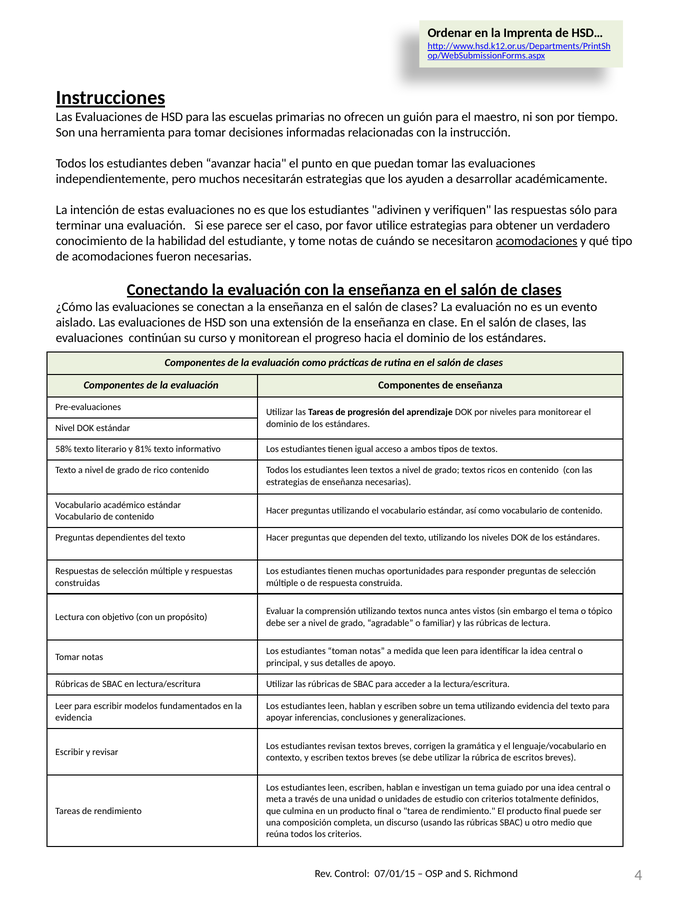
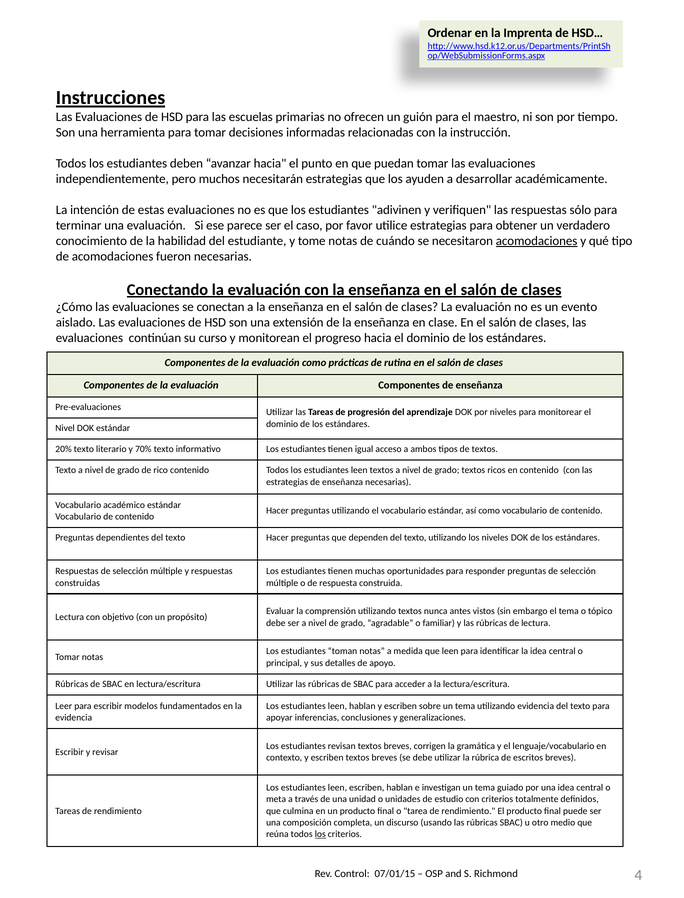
58%: 58% -> 20% (64, 449)
81%: 81% -> 70% (143, 449)
los underline: none -> present (320, 834)
